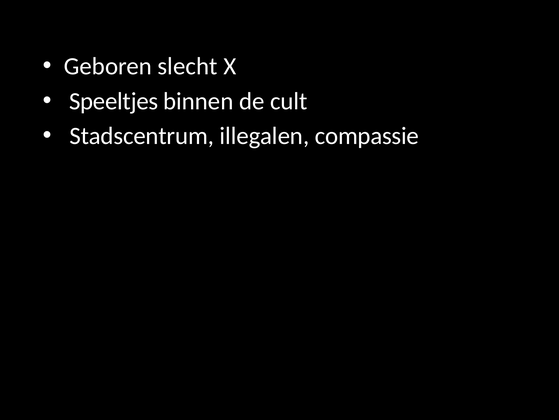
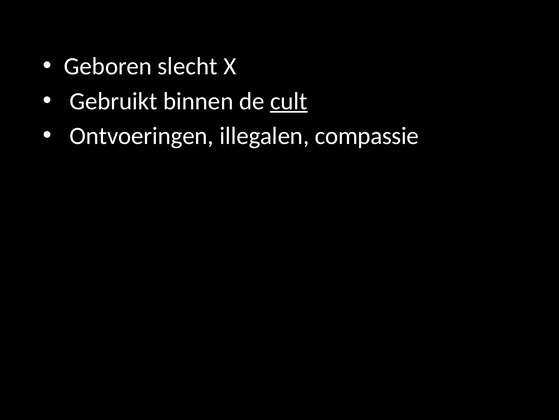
Speeltjes: Speeltjes -> Gebruikt (113, 101)
cult underline: none -> present (289, 101)
Stadscentrum: Stadscentrum -> Ontvoeringen (142, 136)
